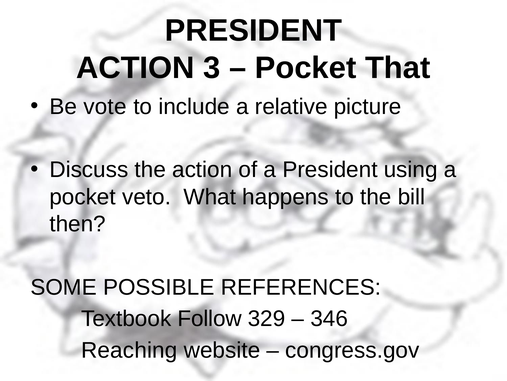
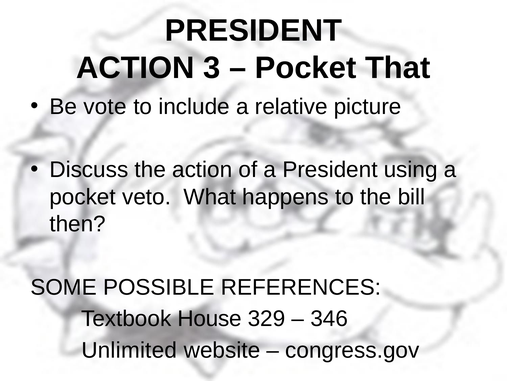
Follow: Follow -> House (210, 318)
Reaching: Reaching -> Unlimited (129, 350)
